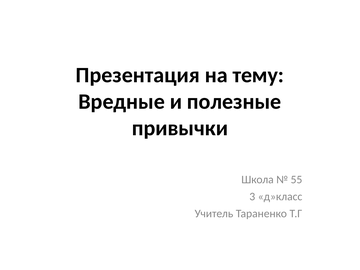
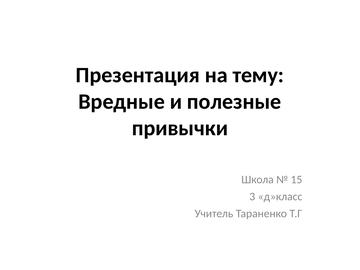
55: 55 -> 15 (296, 179)
